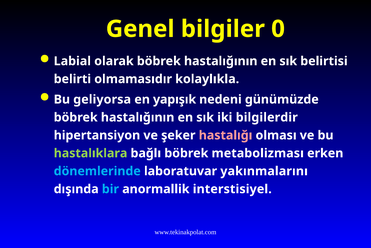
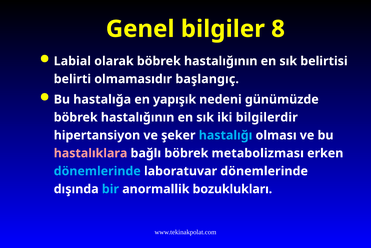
0: 0 -> 8 (278, 29)
kolaylıkla: kolaylıkla -> başlangıç (207, 79)
geliyorsa: geliyorsa -> hastalığa (102, 100)
hastalığı colour: pink -> light blue (226, 135)
hastalıklara colour: light green -> pink (91, 153)
laboratuvar yakınmalarını: yakınmalarını -> dönemlerinde (264, 171)
interstisiyel: interstisiyel -> bozuklukları (232, 189)
